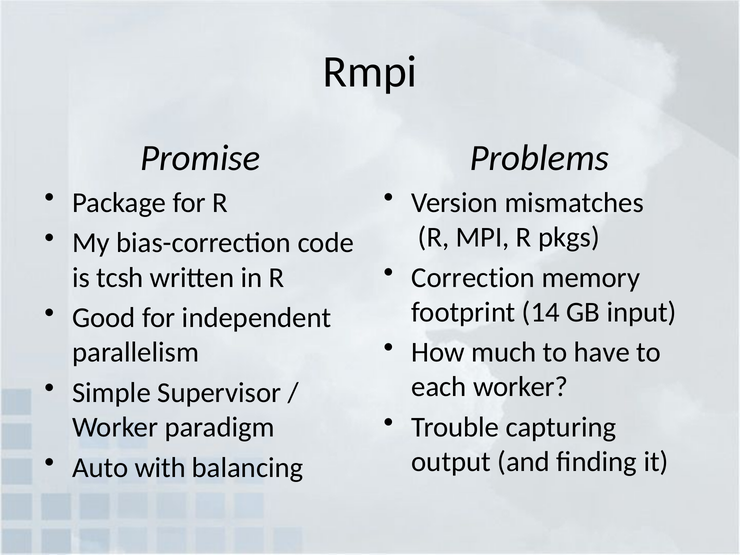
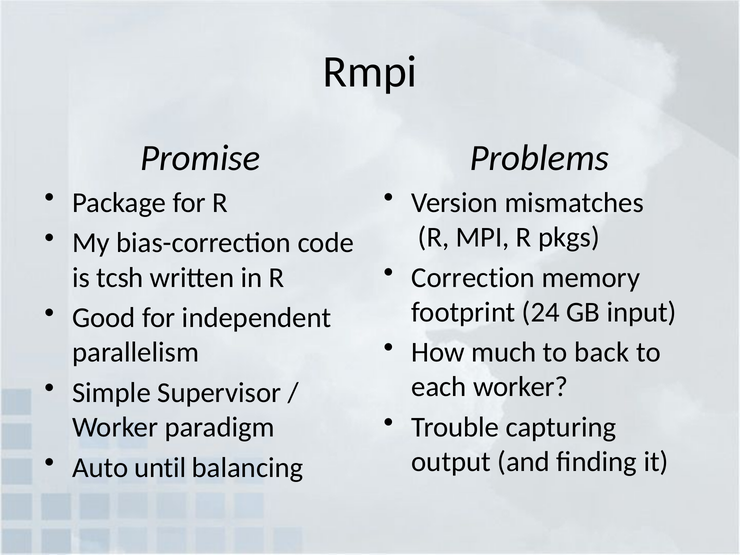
14: 14 -> 24 (541, 312)
have: have -> back (602, 352)
with: with -> until (160, 468)
